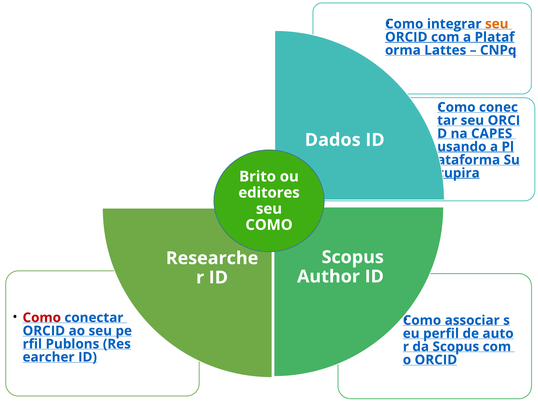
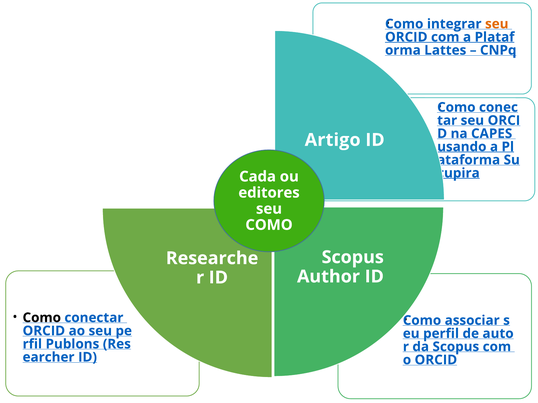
Dados: Dados -> Artigo (333, 140)
Brito: Brito -> Cada (258, 177)
Como colour: red -> black (42, 318)
